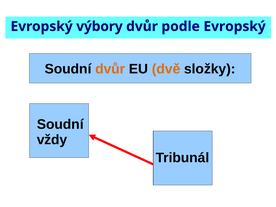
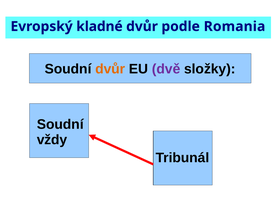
výbory: výbory -> kladné (99, 26)
podle Evropský: Evropský -> Romania (235, 26)
dvě colour: orange -> purple (166, 69)
